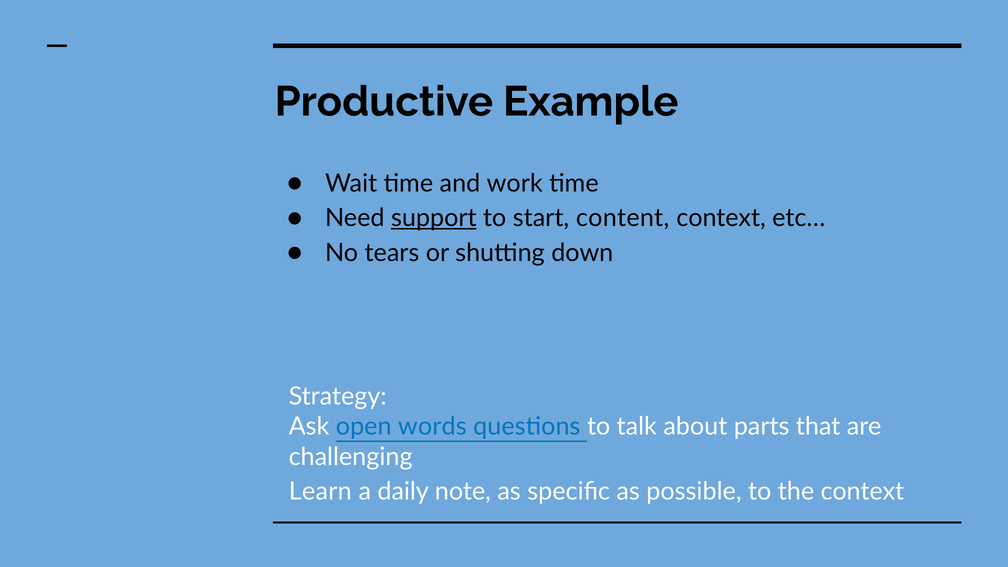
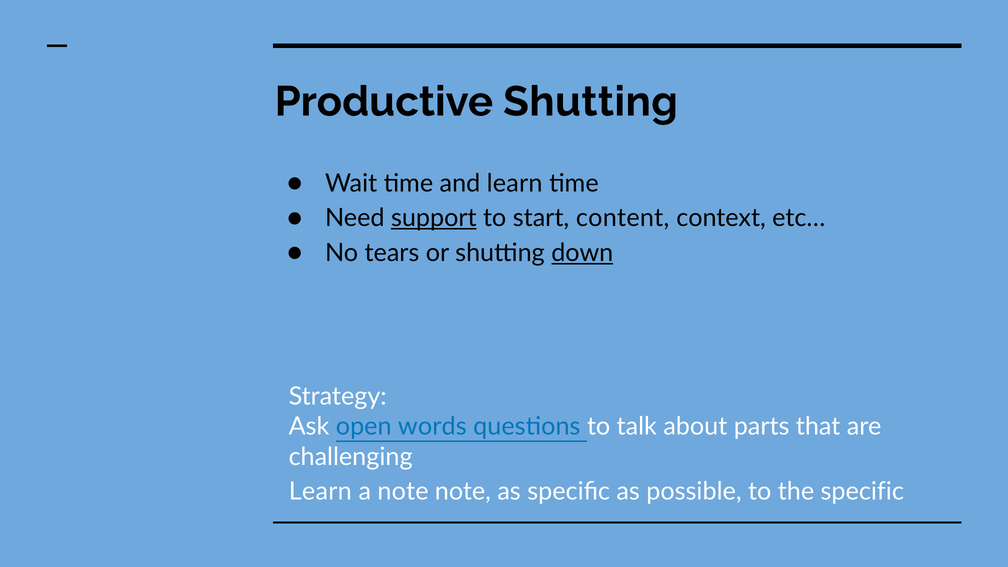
Productive Example: Example -> Shutting (591, 102)
and work: work -> learn (515, 183)
down underline: none -> present (582, 253)
a daily: daily -> note (403, 492)
the context: context -> specific (862, 492)
